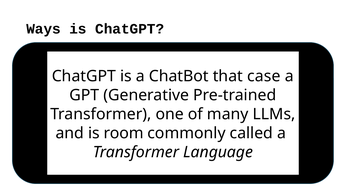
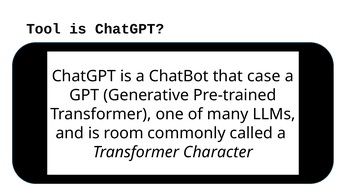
Ways: Ways -> Tool (44, 29)
Language: Language -> Character (218, 152)
